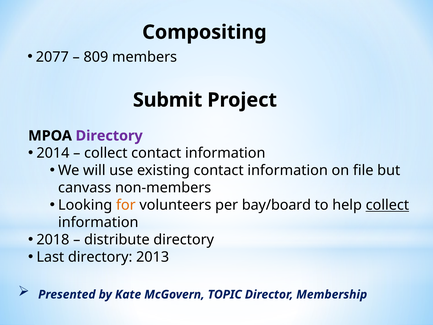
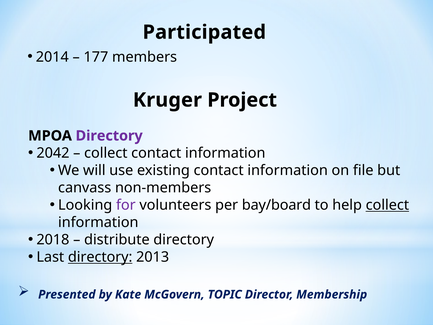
Compositing: Compositing -> Participated (204, 32)
2077: 2077 -> 2014 (52, 57)
809: 809 -> 177 (96, 57)
Submit: Submit -> Kruger (167, 100)
2014: 2014 -> 2042 (53, 153)
for colour: orange -> purple (126, 205)
directory underline: none -> present (100, 257)
